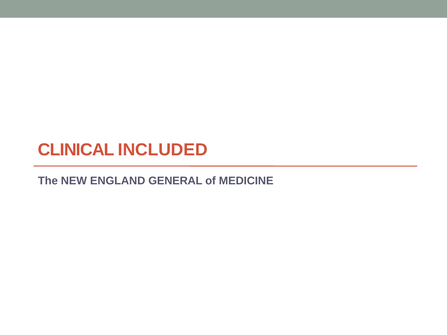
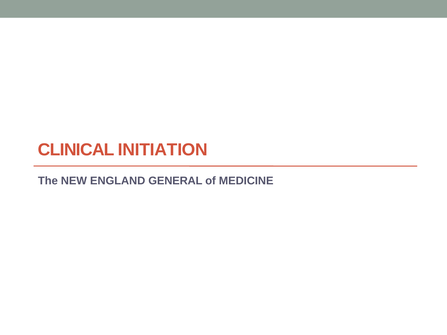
INCLUDED: INCLUDED -> INITIATION (163, 150)
